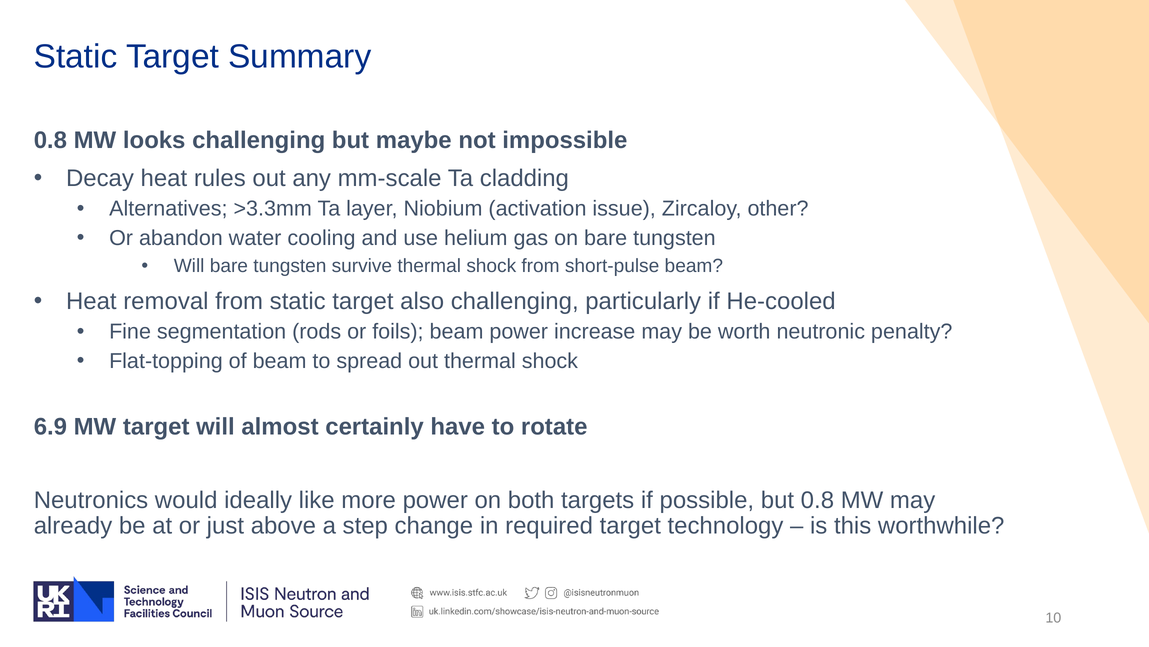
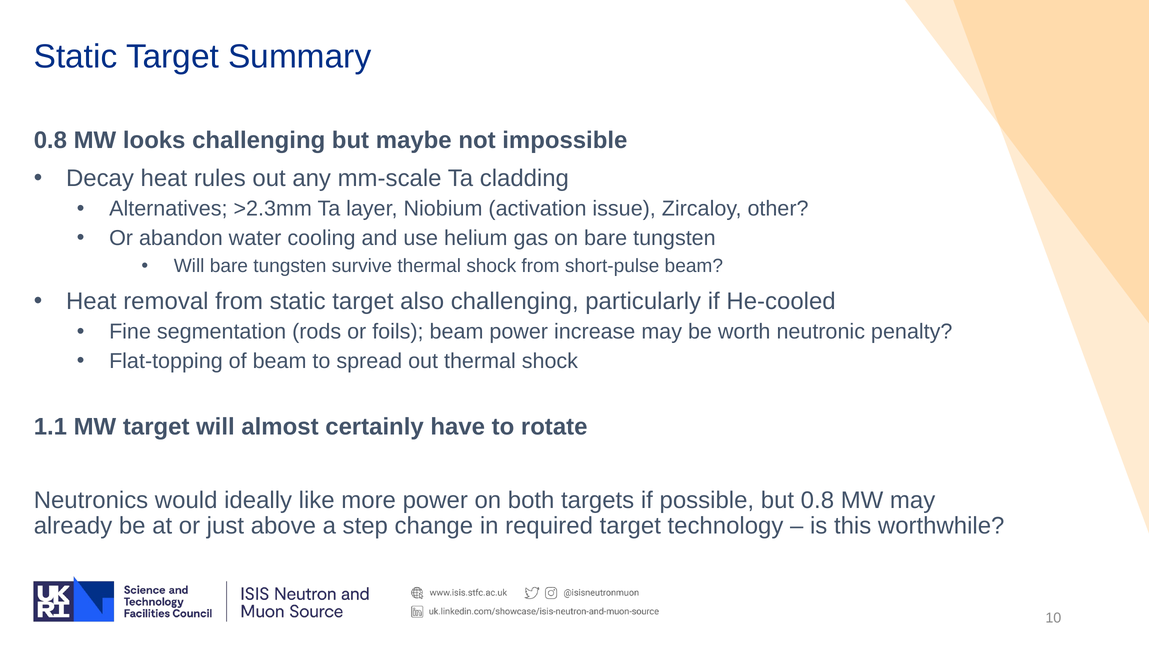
>3.3mm: >3.3mm -> >2.3mm (273, 209)
6.9: 6.9 -> 1.1 (50, 426)
